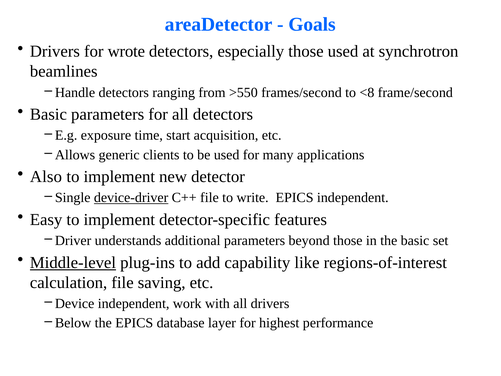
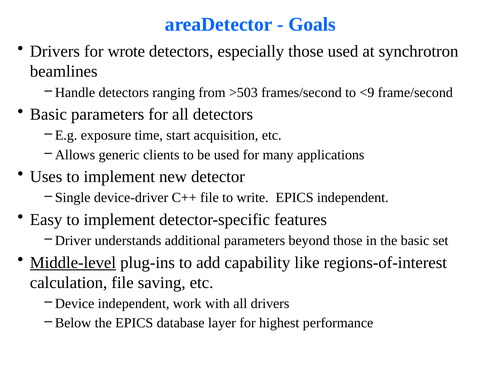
>550: >550 -> >503 (243, 92)
<8: <8 -> <9 (367, 92)
Also: Also -> Uses (46, 177)
device-driver underline: present -> none (131, 198)
